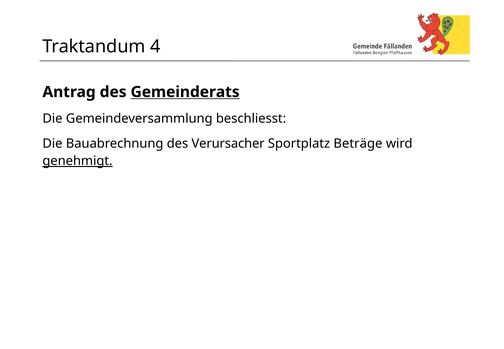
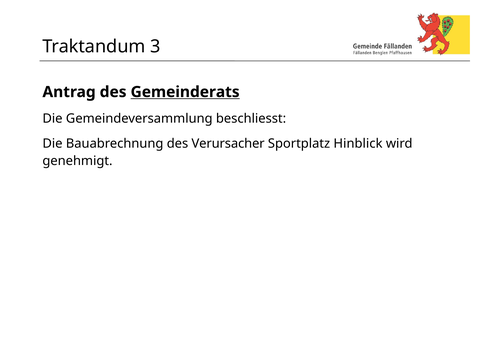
4: 4 -> 3 (155, 46)
Beträge: Beträge -> Hinblick (358, 144)
genehmigt underline: present -> none (77, 161)
